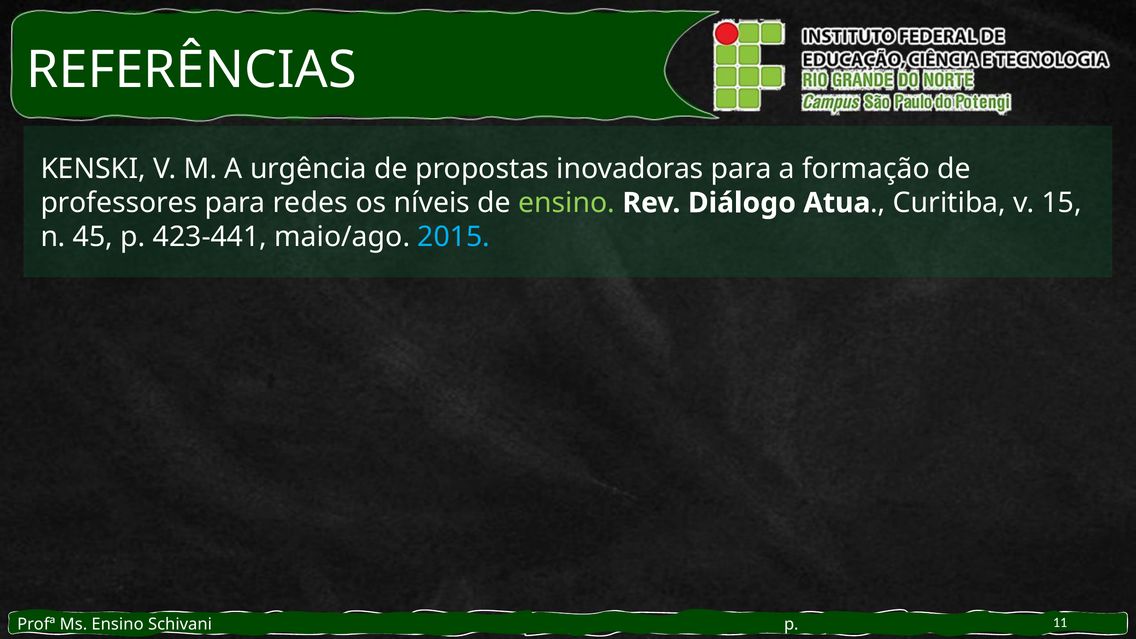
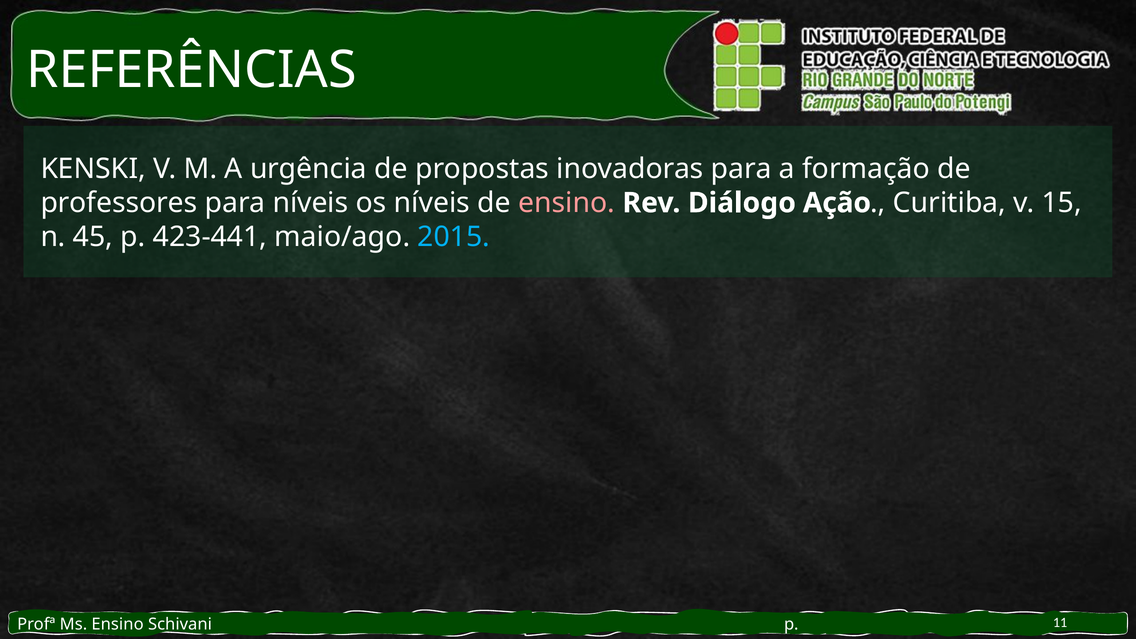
para redes: redes -> níveis (310, 203)
ensino colour: light green -> pink (567, 203)
Atua: Atua -> Ação (837, 203)
